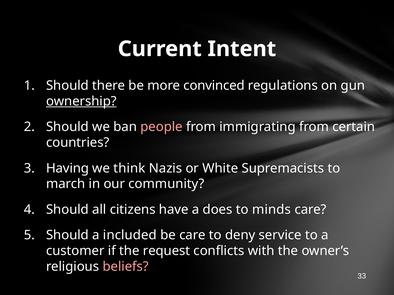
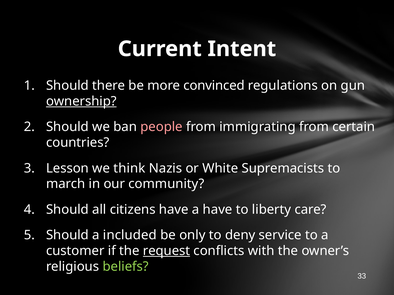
Having: Having -> Lesson (67, 168)
a does: does -> have (218, 210)
minds: minds -> liberty (272, 210)
be care: care -> only (192, 235)
request underline: none -> present (167, 251)
beliefs colour: pink -> light green (126, 267)
